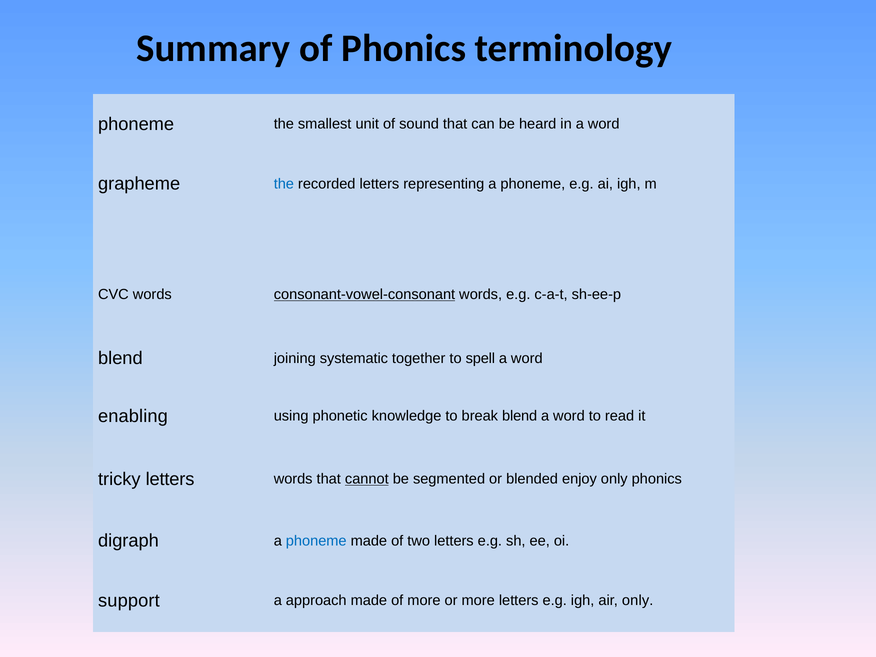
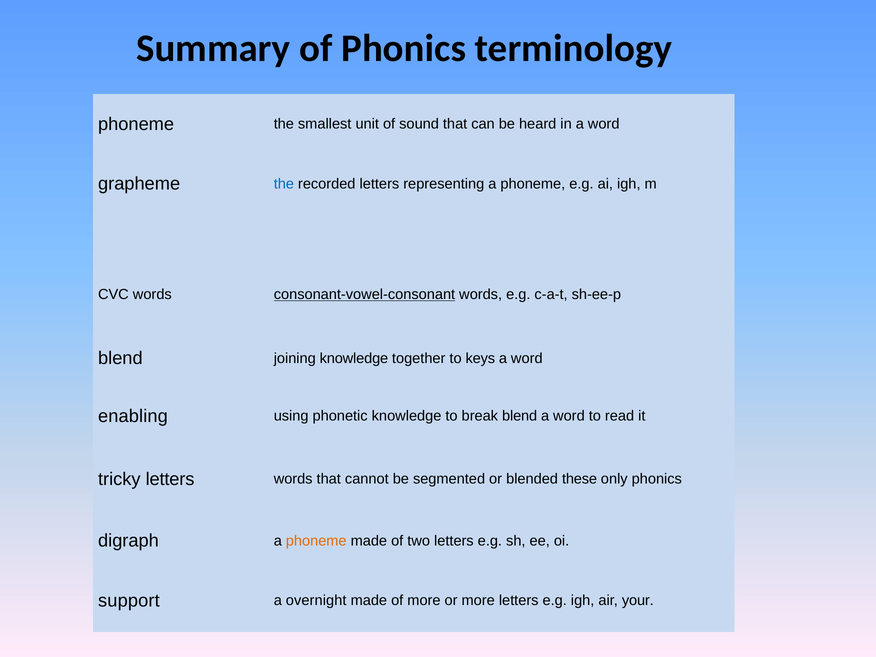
joining systematic: systematic -> knowledge (354, 358)
spell: spell -> keys (480, 358)
cannot underline: present -> none (367, 479)
enjoy: enjoy -> these (580, 479)
phoneme colour: blue -> orange (316, 541)
approach: approach -> overnight (316, 601)
air only: only -> your (638, 601)
